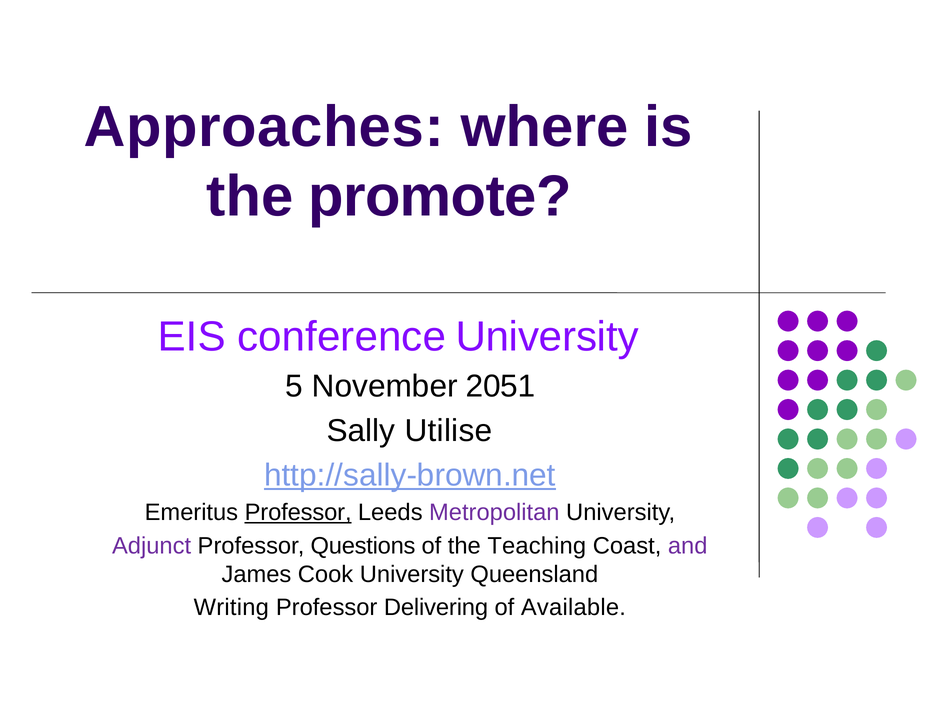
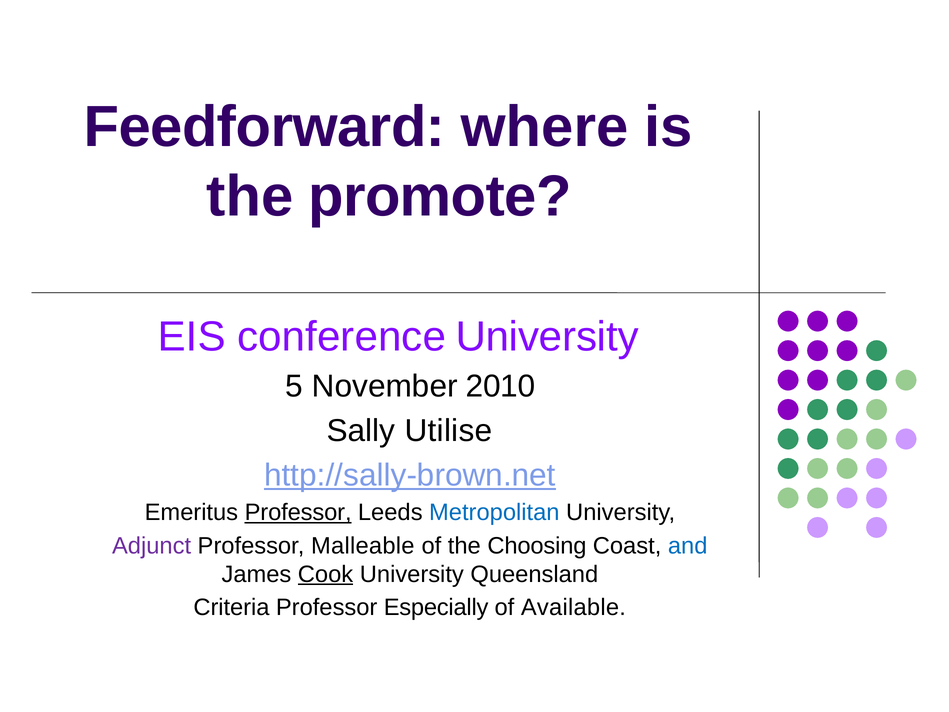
Approaches: Approaches -> Feedforward (264, 127)
2051: 2051 -> 2010 (501, 386)
Metropolitan colour: purple -> blue (494, 512)
Questions: Questions -> Malleable (363, 546)
Teaching: Teaching -> Choosing (537, 546)
and colour: purple -> blue (688, 546)
Cook underline: none -> present (326, 574)
Writing: Writing -> Criteria (231, 607)
Delivering: Delivering -> Especially (436, 607)
